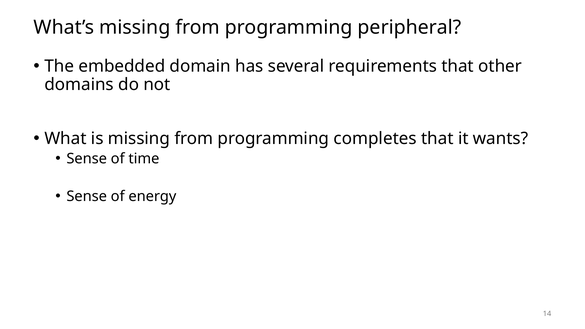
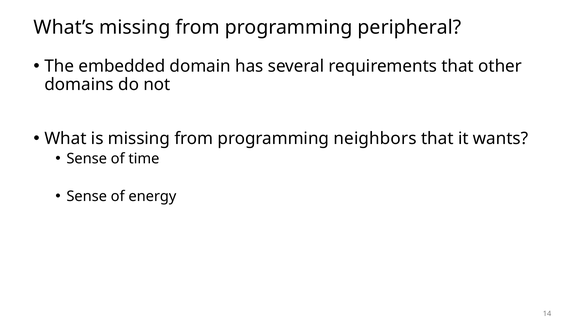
completes: completes -> neighbors (375, 139)
